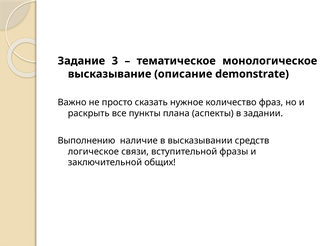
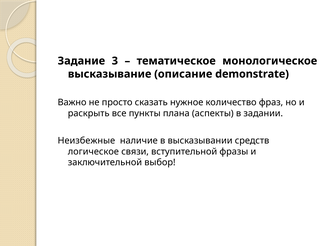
Выполнению: Выполнению -> Неизбежные (86, 141)
общих: общих -> выбор (160, 162)
